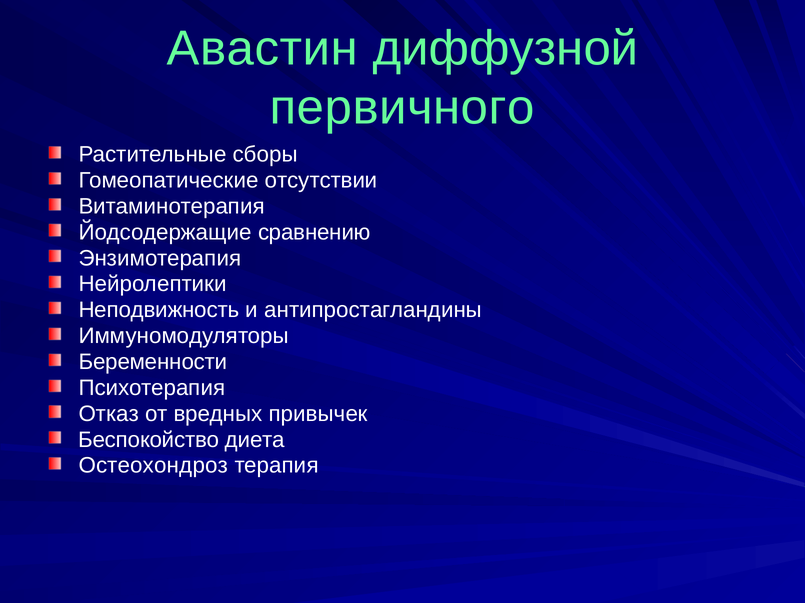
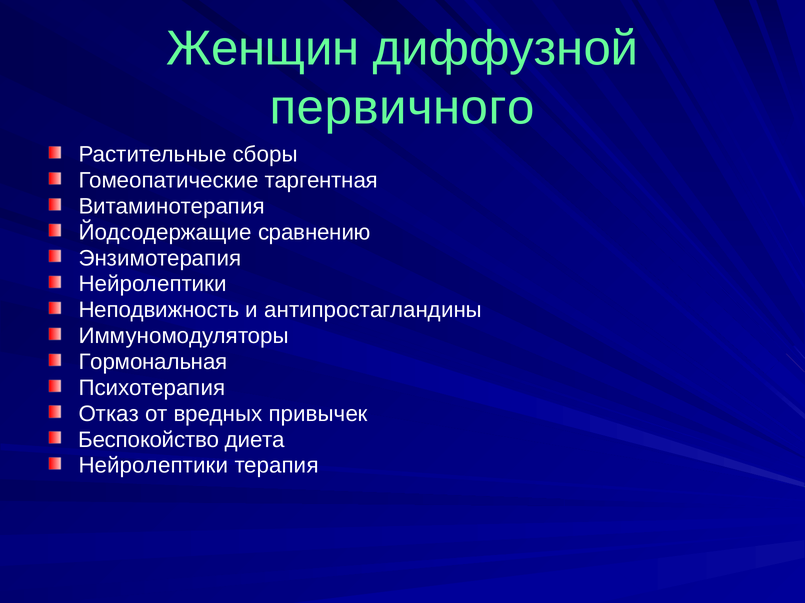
Авастин: Авастин -> Женщин (263, 49)
отсутствии: отсутствии -> таргентная (321, 181)
Беременности: Беременности -> Гормональная (153, 362)
Остеохондроз: Остеохондроз -> Нейролептики (153, 466)
